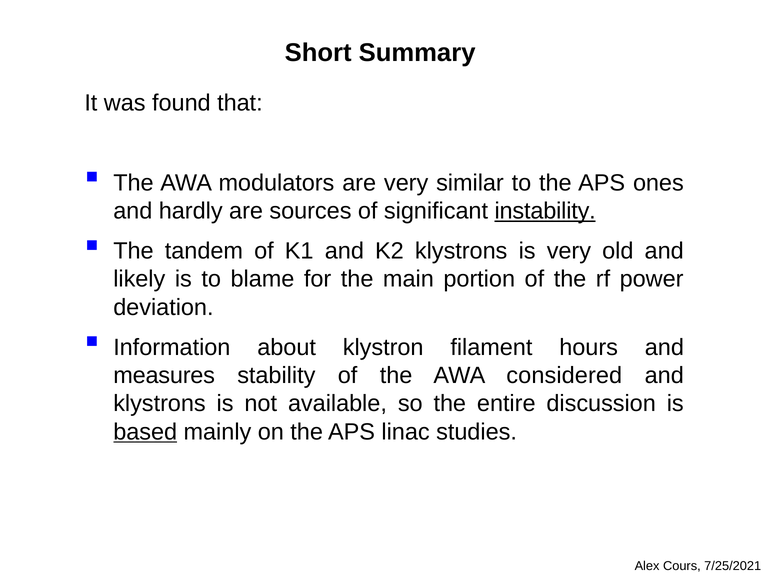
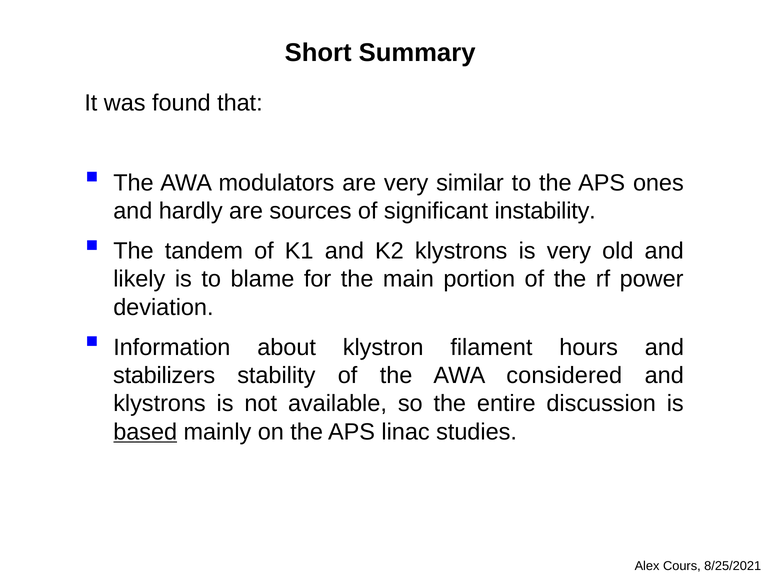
instability underline: present -> none (545, 211)
measures: measures -> stabilizers (164, 375)
7/25/2021: 7/25/2021 -> 8/25/2021 (733, 566)
